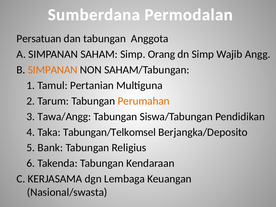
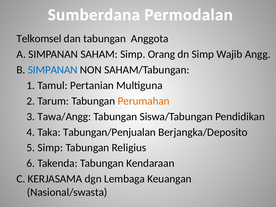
Persatuan: Persatuan -> Telkomsel (39, 39)
SIMPANAN colour: orange -> blue (53, 70)
Tabungan/Telkomsel: Tabungan/Telkomsel -> Tabungan/Penjualan (109, 132)
5 Bank: Bank -> Simp (50, 148)
